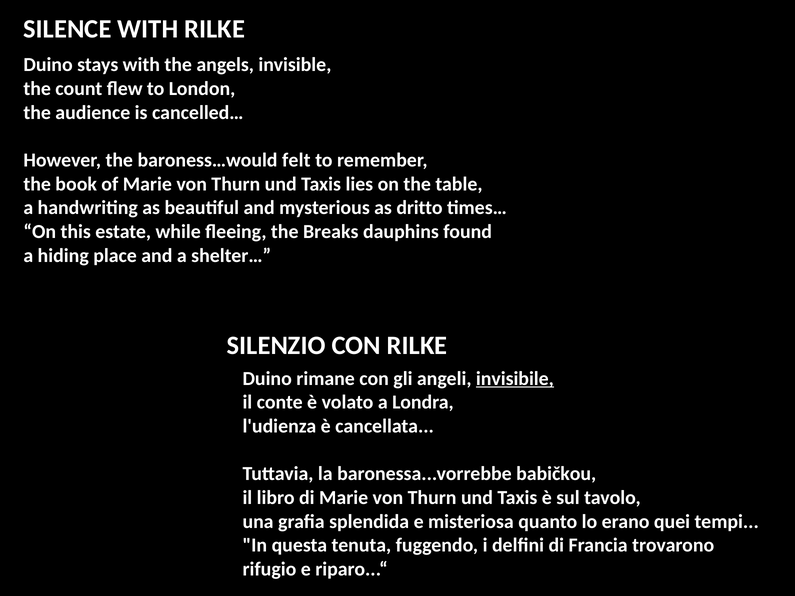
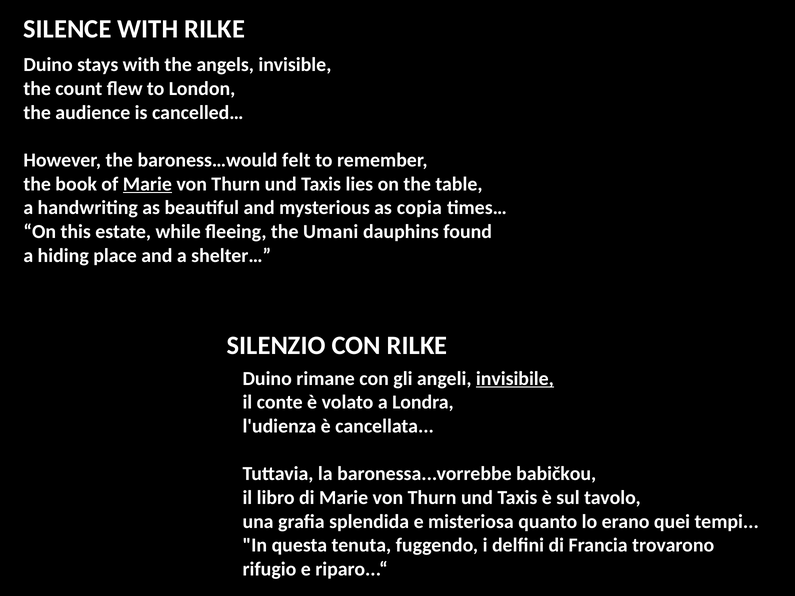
Marie underline: none -> present (147, 184)
dritto: dritto -> copia (419, 208)
Breaks: Breaks -> Umani (331, 232)
